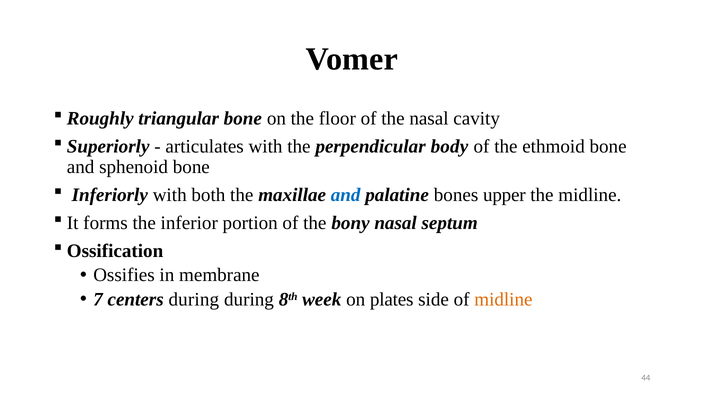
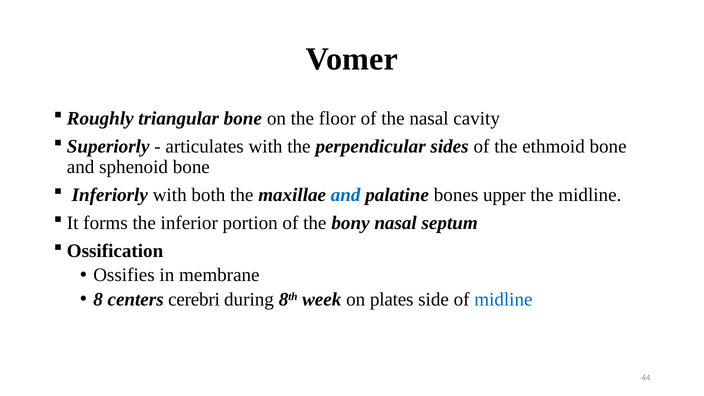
body: body -> sides (450, 146)
7: 7 -> 8 (98, 299)
centers during: during -> cerebri (194, 299)
midline colour: orange -> blue (503, 299)
